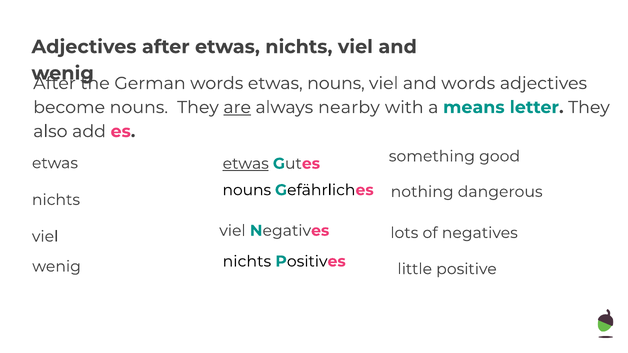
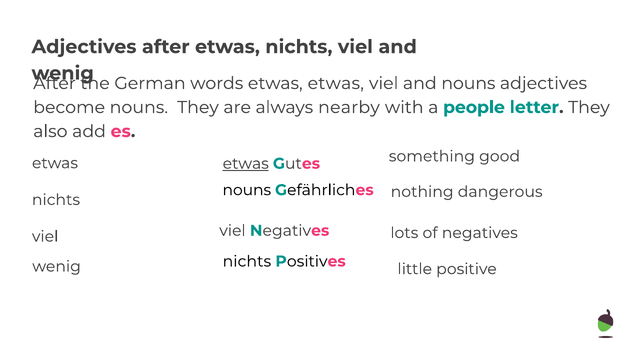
etwas nouns: nouns -> etwas (336, 83)
and words: words -> nouns (468, 83)
are underline: present -> none (237, 107)
means: means -> people (474, 107)
